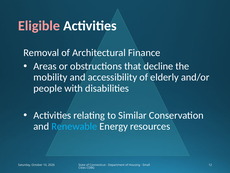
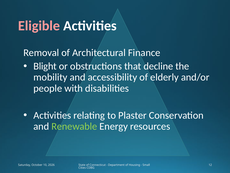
Areas: Areas -> Blight (45, 66)
Similar: Similar -> Plaster (132, 115)
Renewable colour: light blue -> light green (74, 126)
